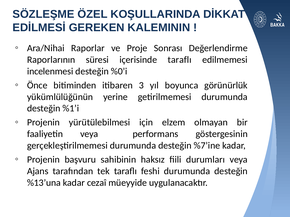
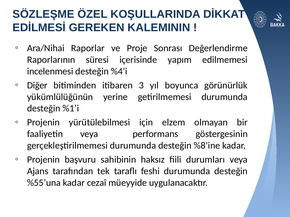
içerisinde taraflı: taraflı -> yapım (180, 60)
%0’i: %0’i -> %4’i (119, 71)
Önce: Önce -> Diğer (37, 85)
%7’ine: %7’ine -> %8’ine (207, 146)
%13’una: %13’una -> %55’una (44, 183)
